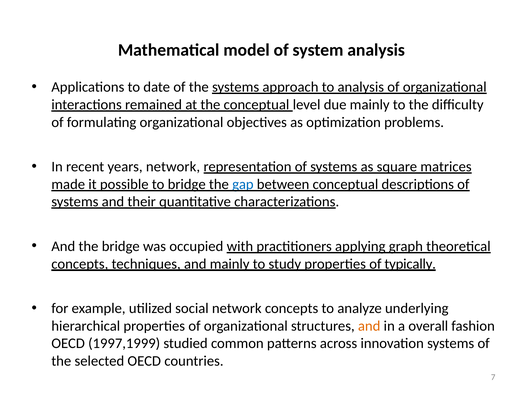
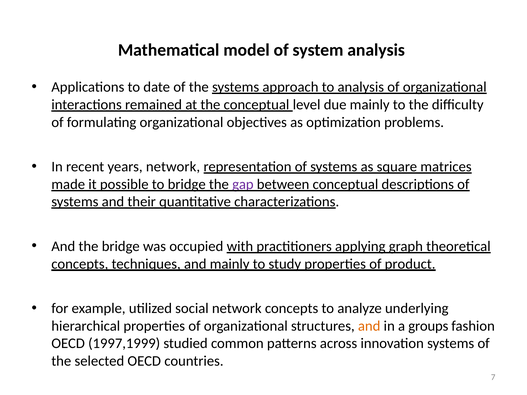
gap colour: blue -> purple (243, 184)
typically: typically -> product (410, 264)
overall: overall -> groups (428, 326)
